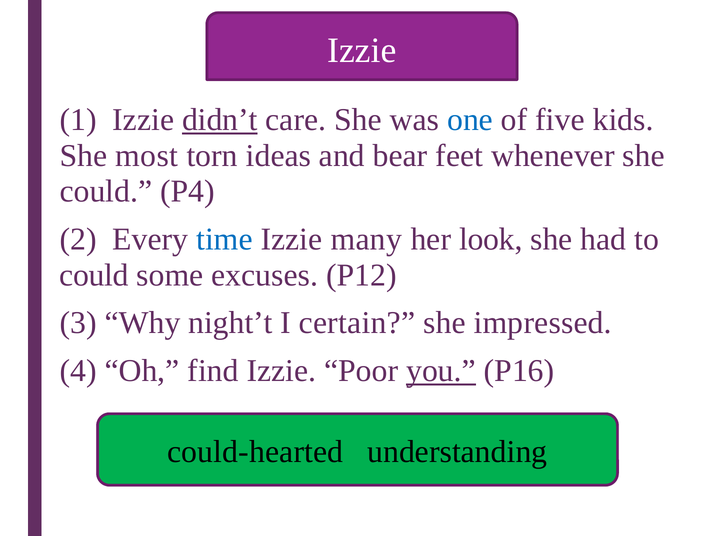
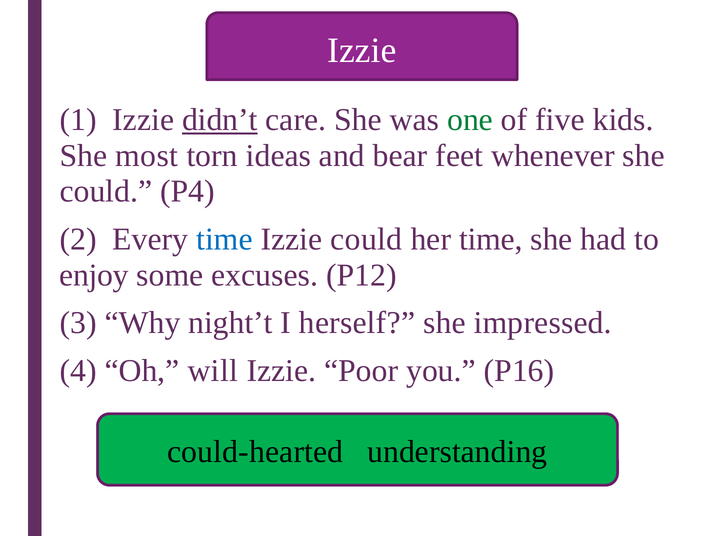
one colour: blue -> green (470, 120)
Izzie many: many -> could (366, 239)
her look: look -> time (491, 239)
could: could -> enjoy (94, 275)
certain: certain -> herself (357, 323)
find: find -> will (213, 371)
you underline: present -> none (441, 371)
